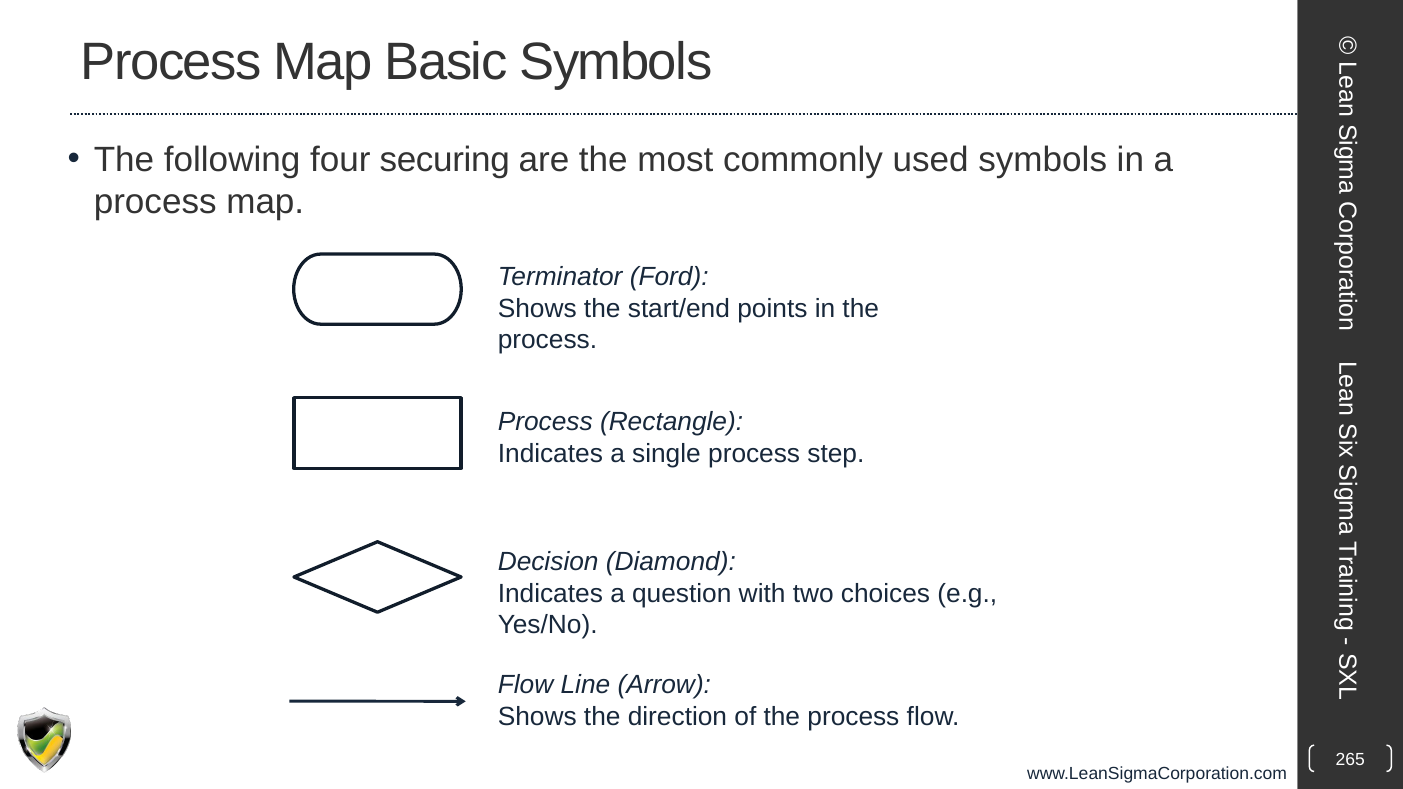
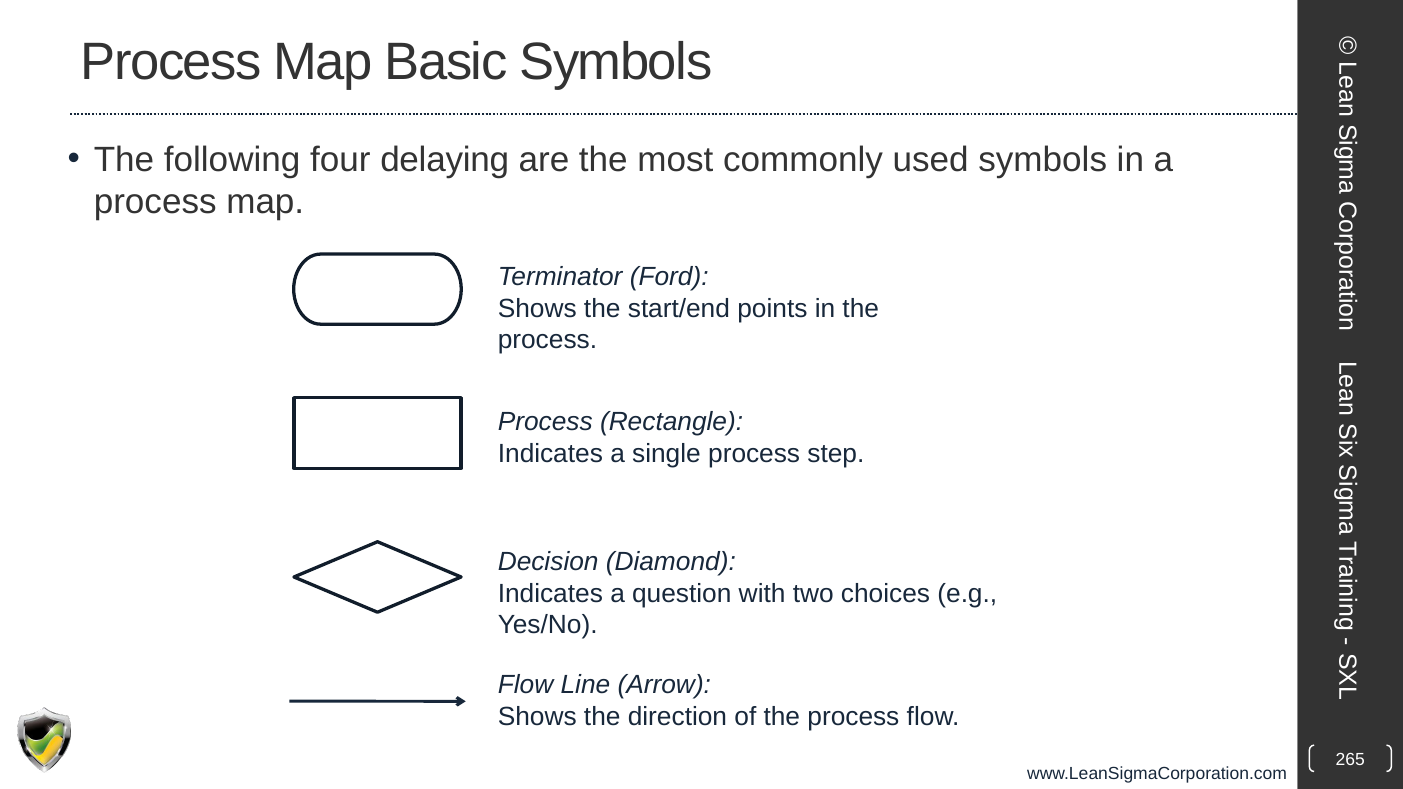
securing: securing -> delaying (445, 160)
